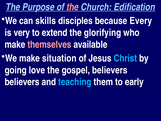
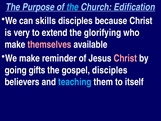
the colour: pink -> light blue (73, 7)
because Every: Every -> Christ (141, 21)
situation: situation -> reminder (59, 58)
Christ colour: light blue -> pink (125, 58)
love: love -> gifts (37, 70)
gospel believers: believers -> disciples (110, 70)
early: early -> itself (134, 82)
